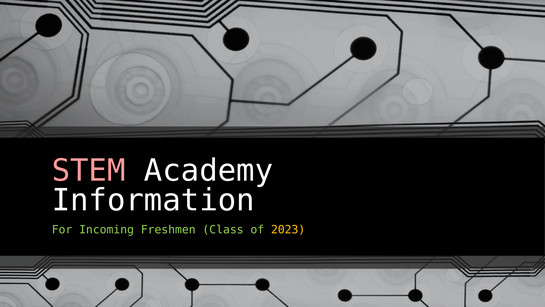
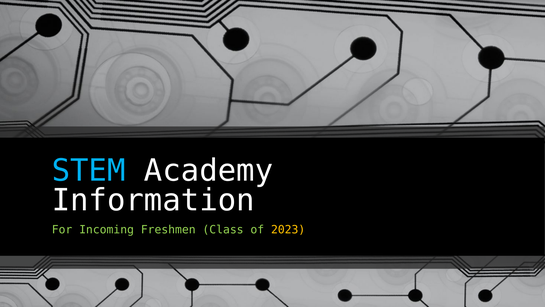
STEM colour: pink -> light blue (89, 171)
